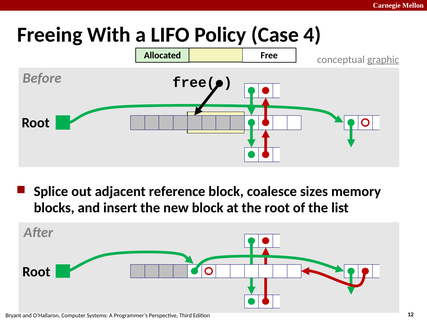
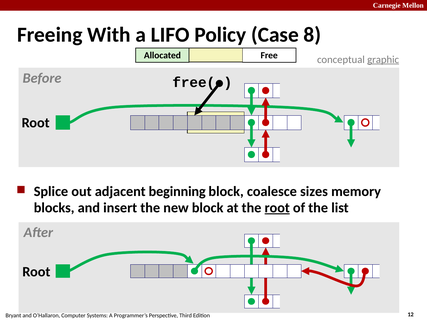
4: 4 -> 8 (312, 35)
reference: reference -> beginning (177, 192)
root underline: none -> present (277, 208)
